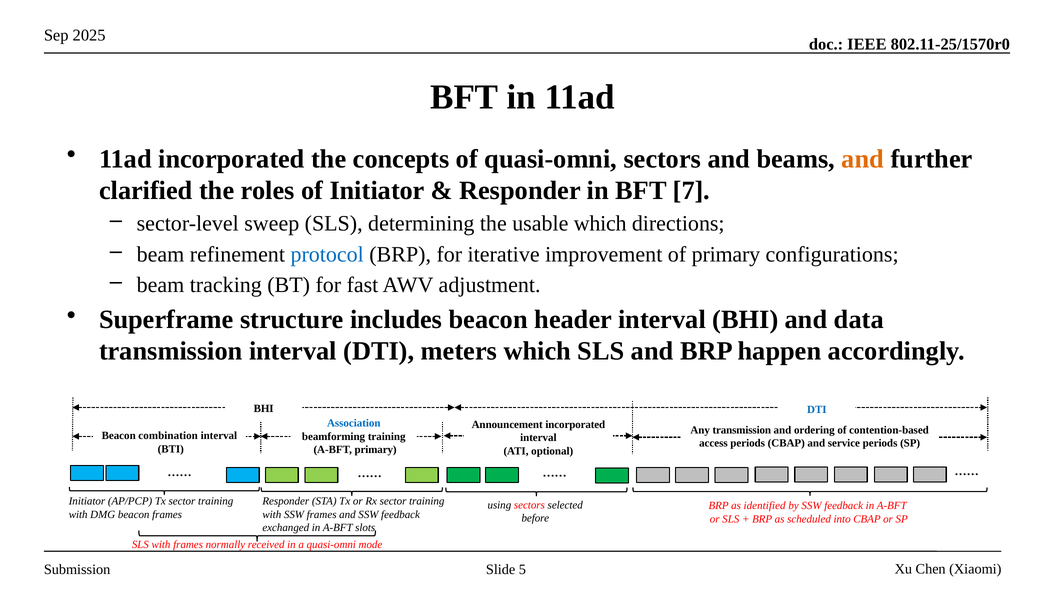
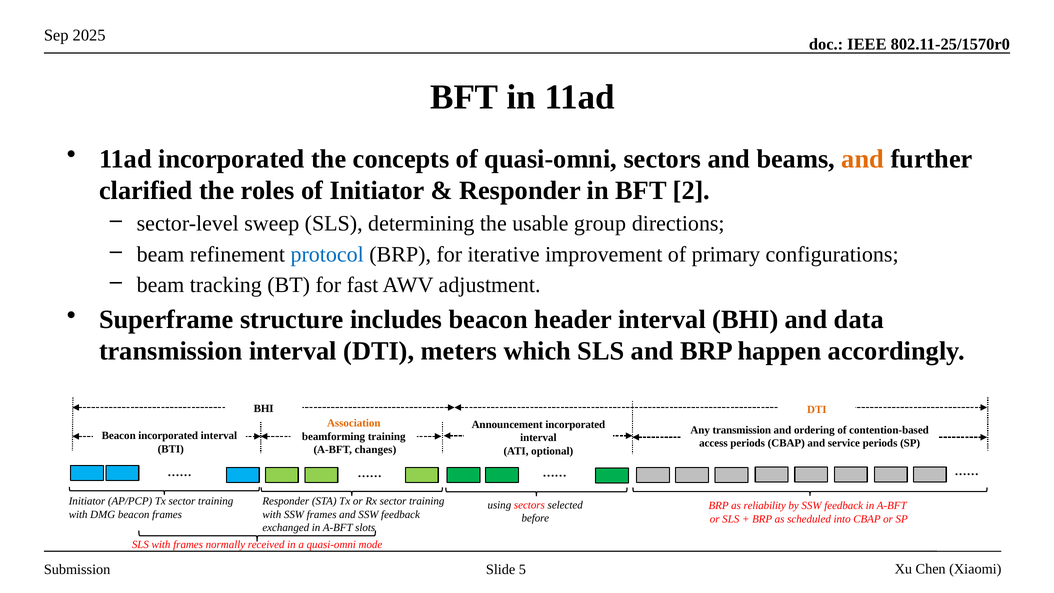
7: 7 -> 2 (691, 191)
usable which: which -> group (600, 224)
DTI colour: blue -> orange (817, 410)
Association colour: blue -> orange (354, 423)
Beacon combination: combination -> incorporated (168, 436)
A-BFT primary: primary -> changes (375, 450)
identified: identified -> reliability (765, 506)
